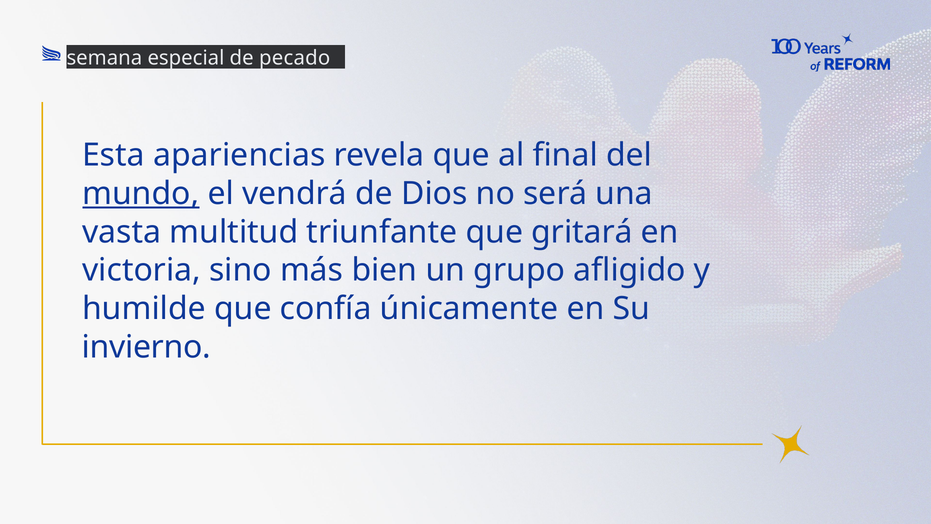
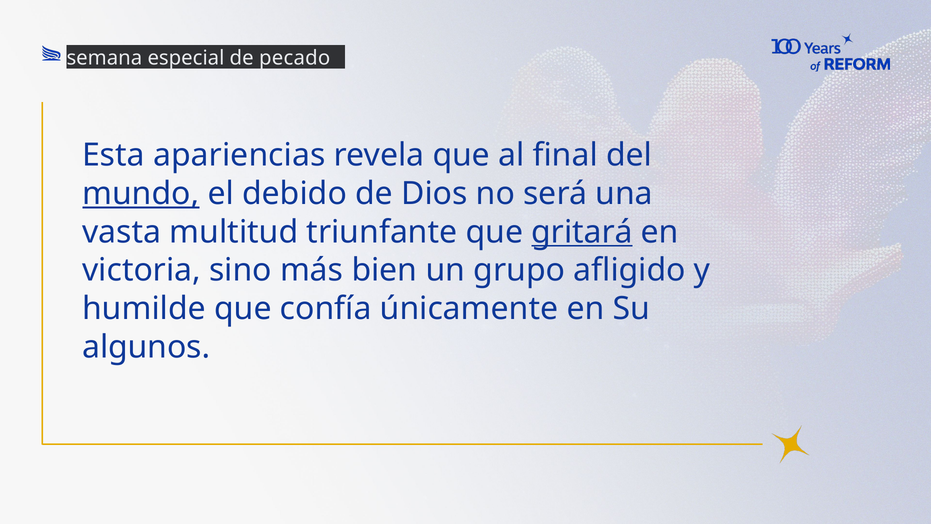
vendrá: vendrá -> debido (295, 193)
gritará underline: none -> present (582, 232)
invierno: invierno -> algunos (146, 347)
